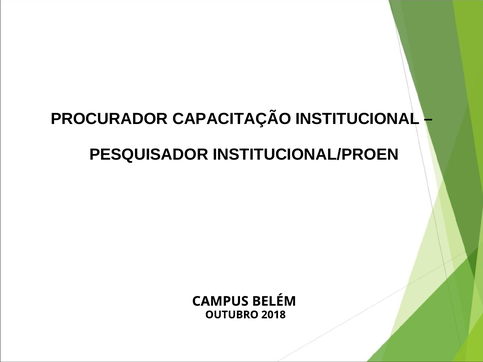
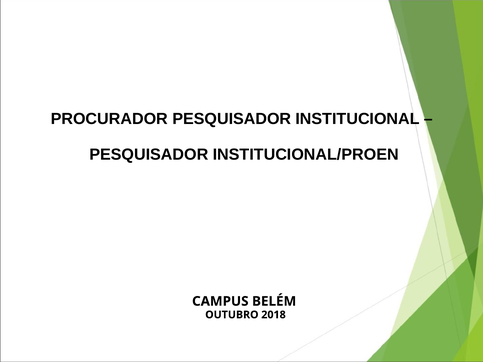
PROCURADOR CAPACITAÇÃO: CAPACITAÇÃO -> PESQUISADOR (232, 119)
